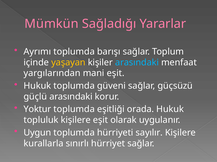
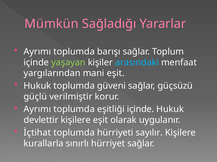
yaşayan colour: yellow -> light green (68, 63)
güçlü arasındaki: arasındaki -> verilmiştir (71, 97)
Yoktur: Yoktur -> Ayrımı (37, 110)
eşitliği orada: orada -> içinde (141, 110)
topluluk: topluluk -> devlettir (41, 121)
Uygun: Uygun -> İçtihat (37, 133)
